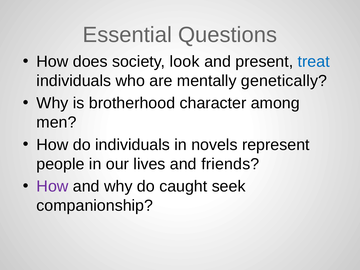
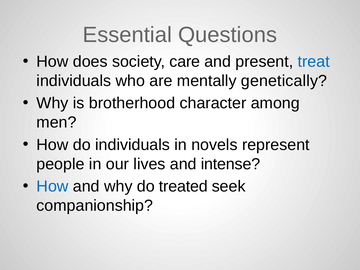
look: look -> care (185, 62)
friends: friends -> intense (230, 164)
How colour: purple -> blue (52, 186)
caught: caught -> treated (183, 186)
